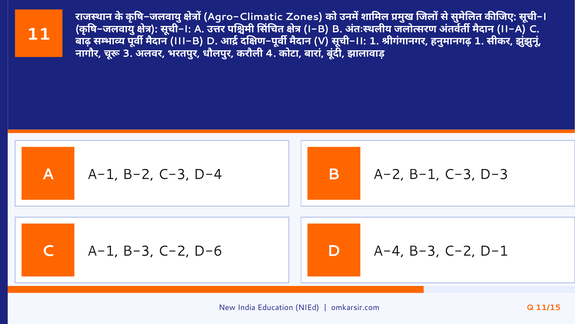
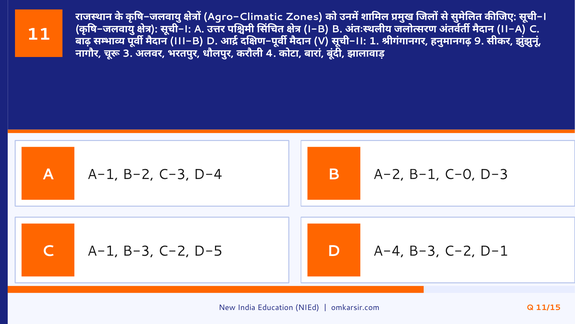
1: 1 -> 9 (479, 41)
B-1 C-3: C-3 -> C-0 (460, 174)
D-6: D-6 -> D-5 (208, 251)
